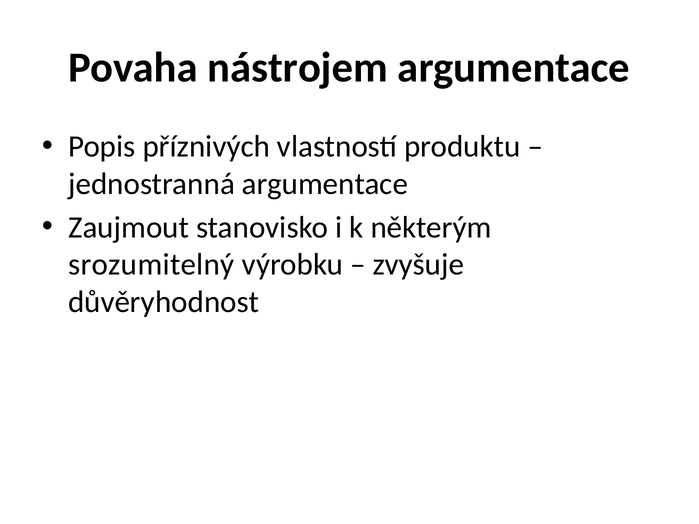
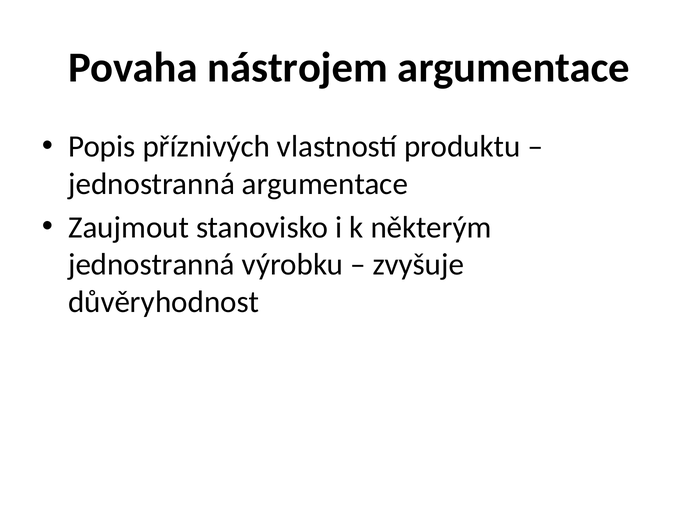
srozumitelný: srozumitelný -> jednostranná (151, 265)
